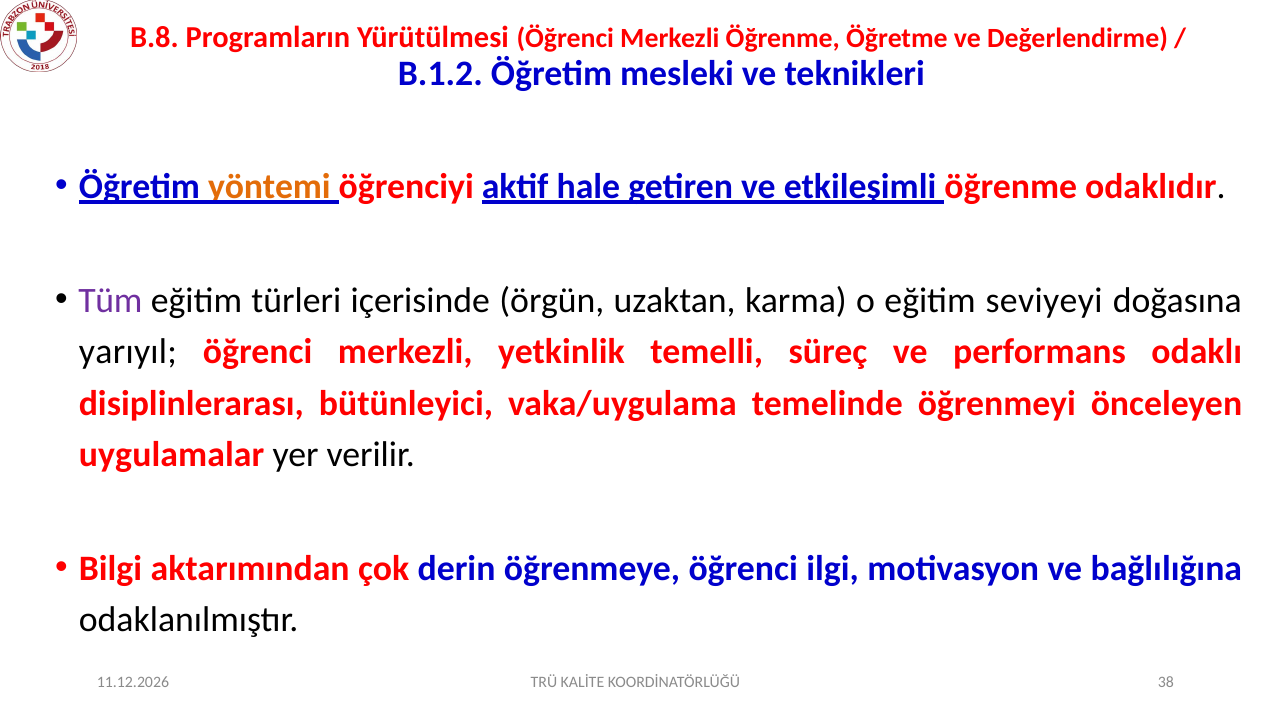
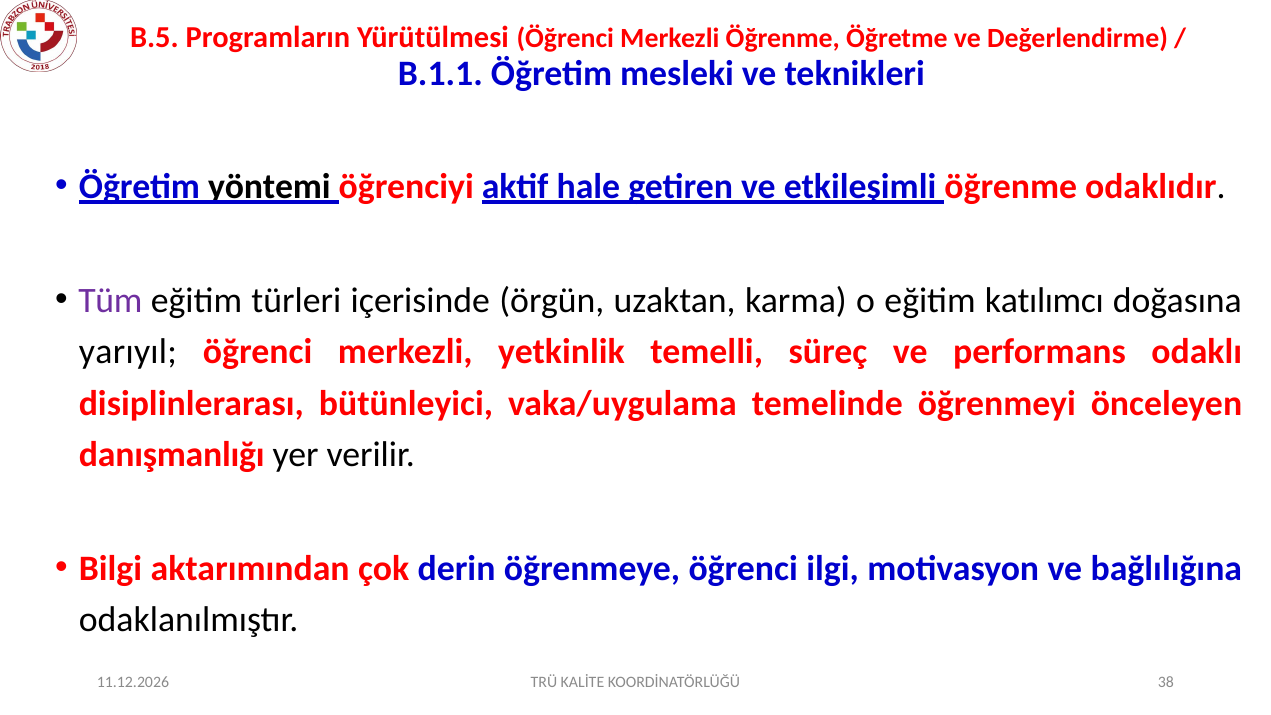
B.8: B.8 -> B.5 (154, 38)
B.1.2: B.1.2 -> B.1.1 (440, 73)
yöntemi colour: orange -> black (269, 187)
seviyeyi: seviyeyi -> katılımcı (1044, 300)
uygulamalar: uygulamalar -> danışmanlığı (172, 455)
